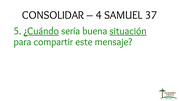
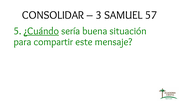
4: 4 -> 3 (99, 15)
37: 37 -> 57 (151, 15)
situación underline: present -> none (128, 31)
